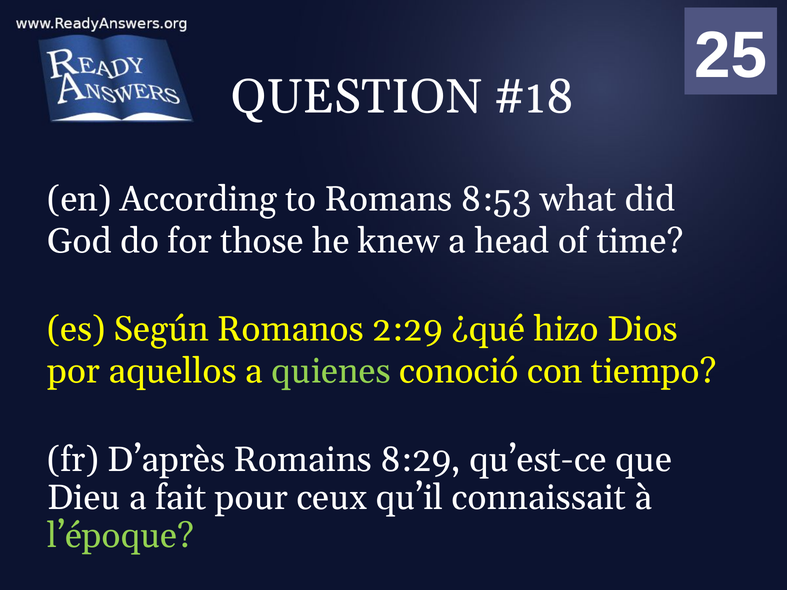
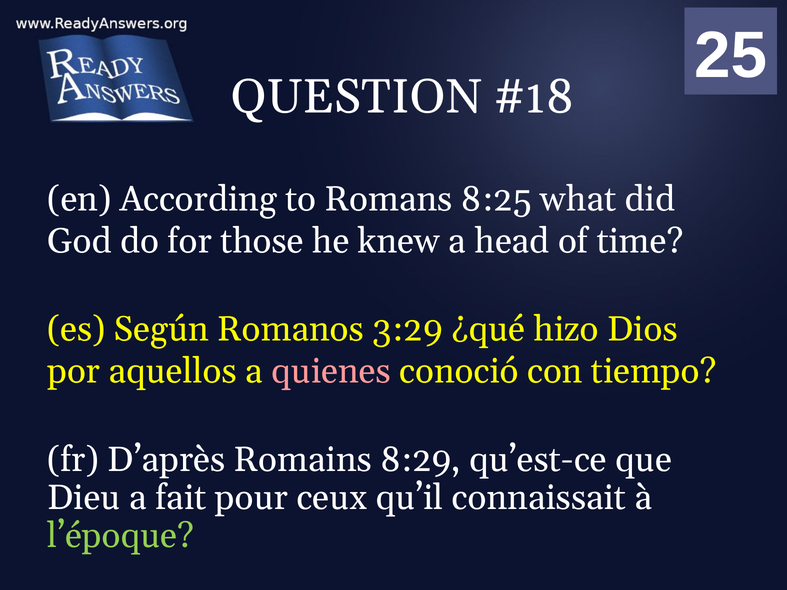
8:53: 8:53 -> 8:25 (496, 199)
2:29: 2:29 -> 3:29 (408, 330)
quienes colour: light green -> pink (331, 372)
